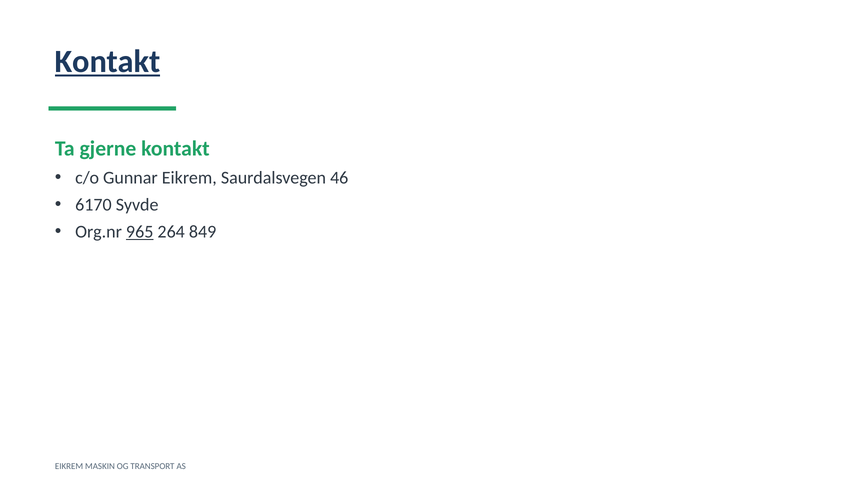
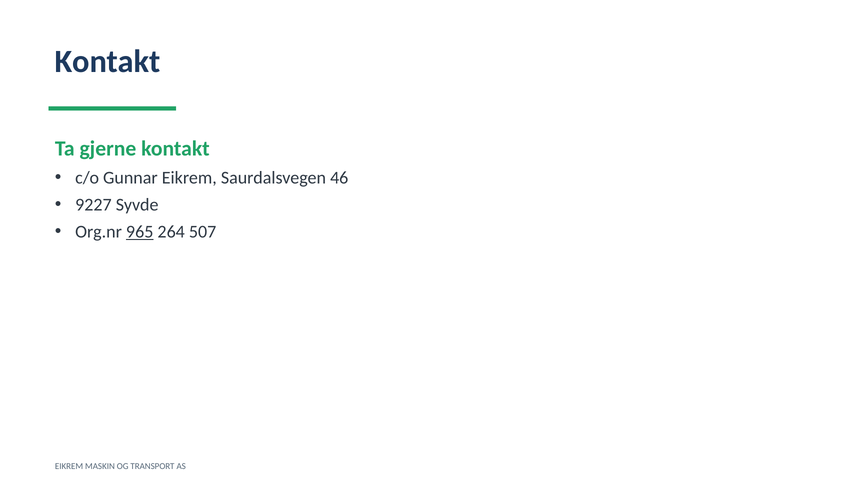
Kontakt underline: present -> none (108, 62)
6170: 6170 -> 9227 (93, 205)
849: 849 -> 507 (203, 232)
